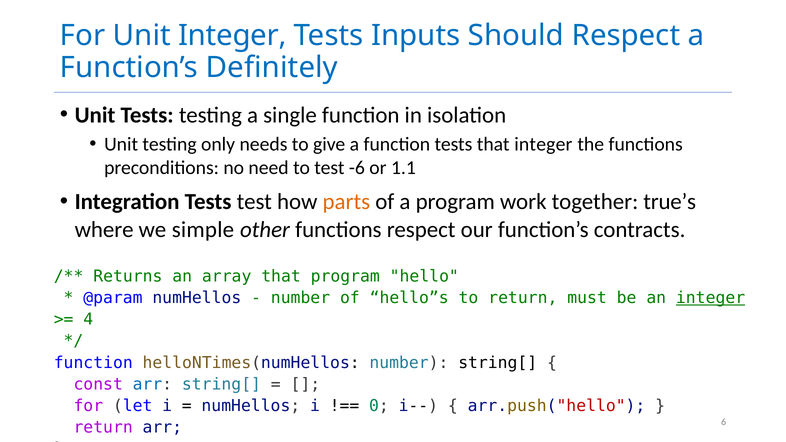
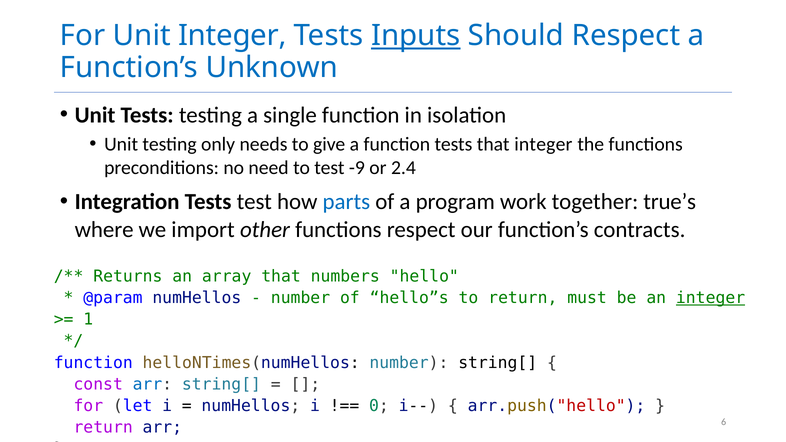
Inputs underline: none -> present (416, 36)
Definitely: Definitely -> Unknown (272, 68)
-6: -6 -> -9 (357, 168)
1.1: 1.1 -> 2.4 (403, 168)
parts colour: orange -> blue (346, 202)
simple: simple -> import (203, 230)
that program: program -> numbers (345, 276)
4: 4 -> 1 (88, 320)
